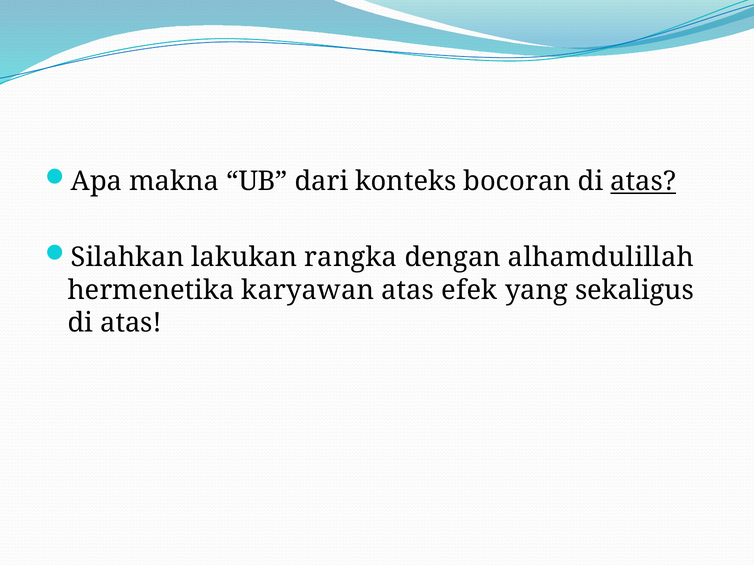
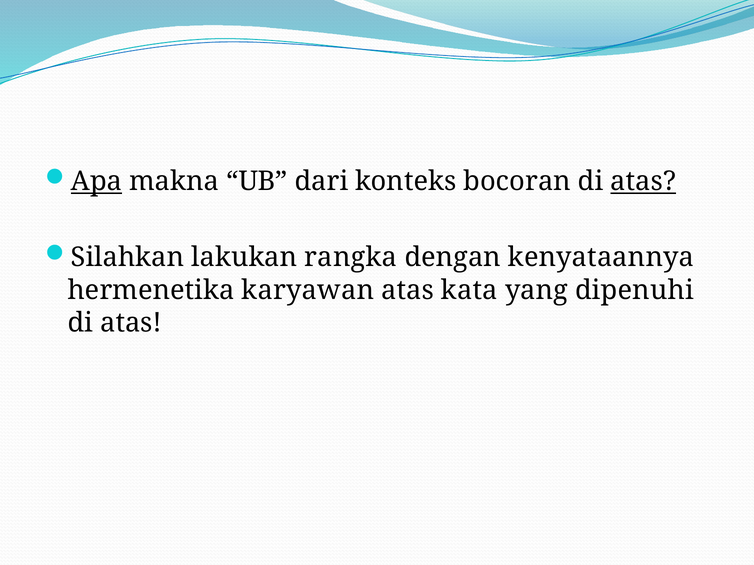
Apa underline: none -> present (97, 182)
alhamdulillah: alhamdulillah -> kenyataannya (601, 258)
efek: efek -> kata (469, 290)
sekaligus: sekaligus -> dipenuhi (634, 290)
